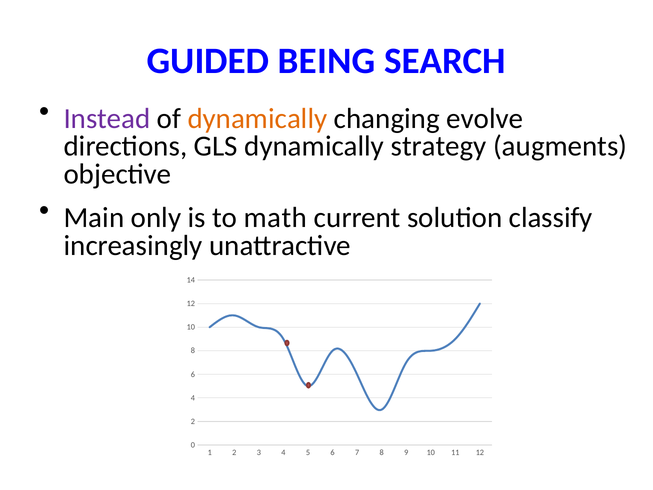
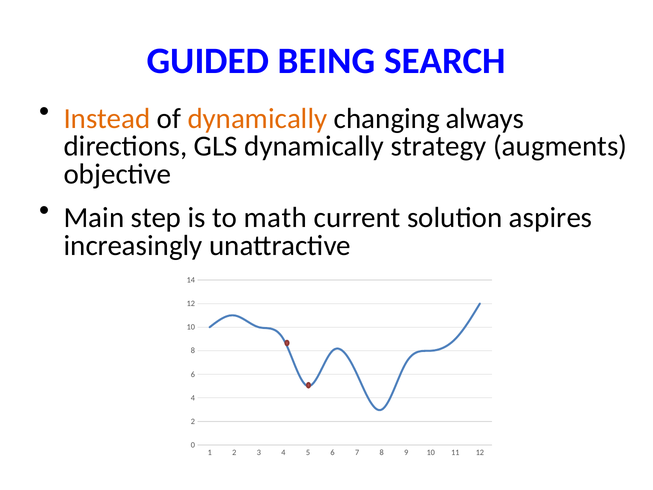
Instead colour: purple -> orange (107, 118)
evolve: evolve -> always (485, 118)
only: only -> step (156, 218)
classify: classify -> aspires (551, 218)
